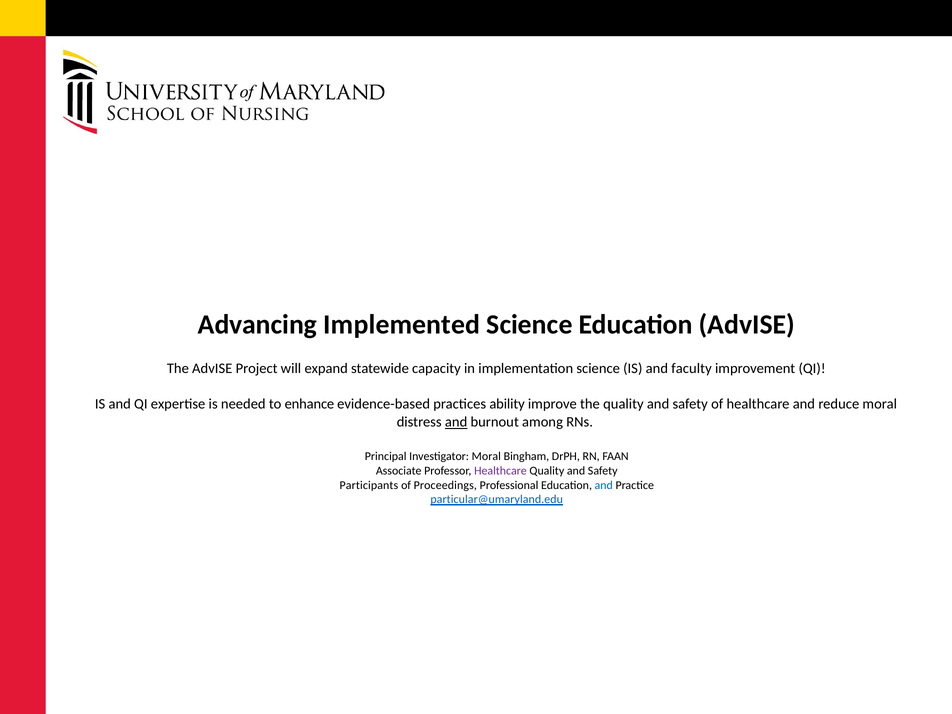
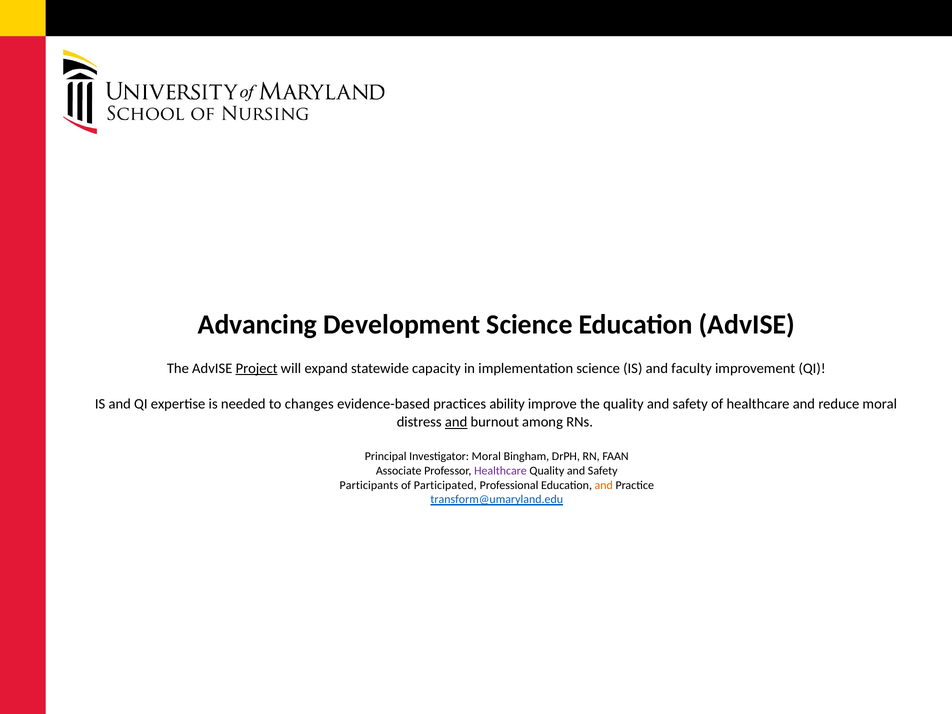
Implemented: Implemented -> Development (402, 325)
Project underline: none -> present (257, 368)
enhance: enhance -> changes (309, 404)
Proceedings: Proceedings -> Participated (445, 485)
and colour: blue -> orange (604, 485)
particular@umaryland.edu: particular@umaryland.edu -> transform@umaryland.edu (497, 500)
